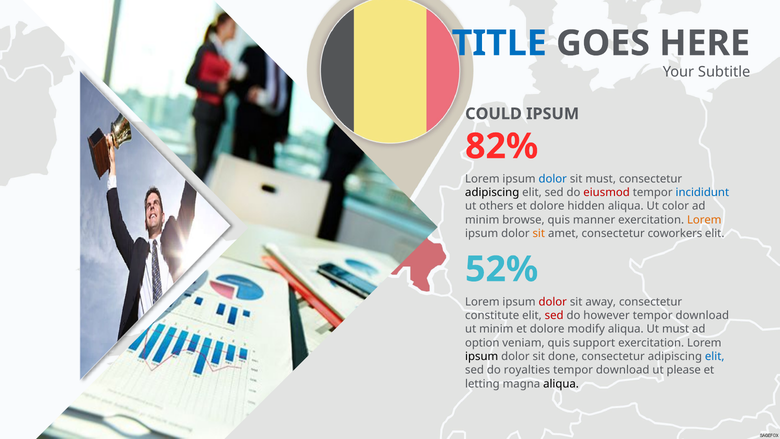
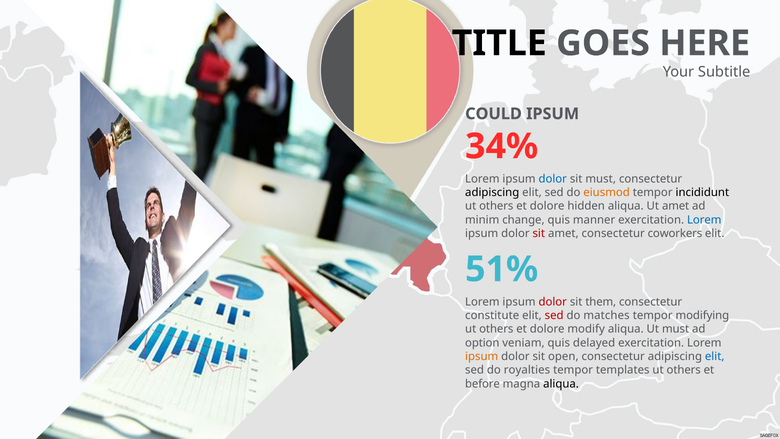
TITLE colour: blue -> black (499, 43)
82%: 82% -> 34% (502, 146)
eiusmod colour: red -> orange (607, 192)
incididunt colour: blue -> black (702, 192)
Ut color: color -> amet (676, 206)
browse: browse -> change (523, 220)
Lorem colour: orange -> blue (704, 220)
sit colour: orange -> red (539, 233)
52%: 52% -> 51% (502, 269)
away: away -> them (601, 302)
however: however -> matches (607, 315)
download: download -> modifying (702, 315)
minim: minim -> others (496, 329)
support: support -> delayed (594, 343)
ipsum colour: black -> orange (482, 356)
done: done -> open (563, 356)
download: download -> templates (623, 370)
please: please -> others (684, 370)
letting: letting -> before (482, 384)
